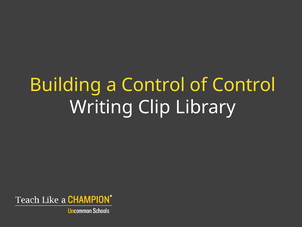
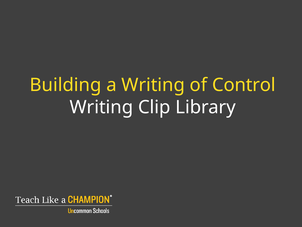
a Control: Control -> Writing (153, 85)
